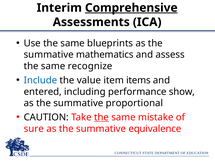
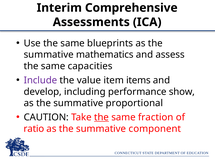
Comprehensive underline: present -> none (131, 8)
recognize: recognize -> capacities (90, 66)
Include colour: blue -> purple (40, 80)
entered: entered -> develop (43, 92)
mistake: mistake -> fraction (156, 117)
sure: sure -> ratio (34, 129)
equivalence: equivalence -> component (155, 129)
